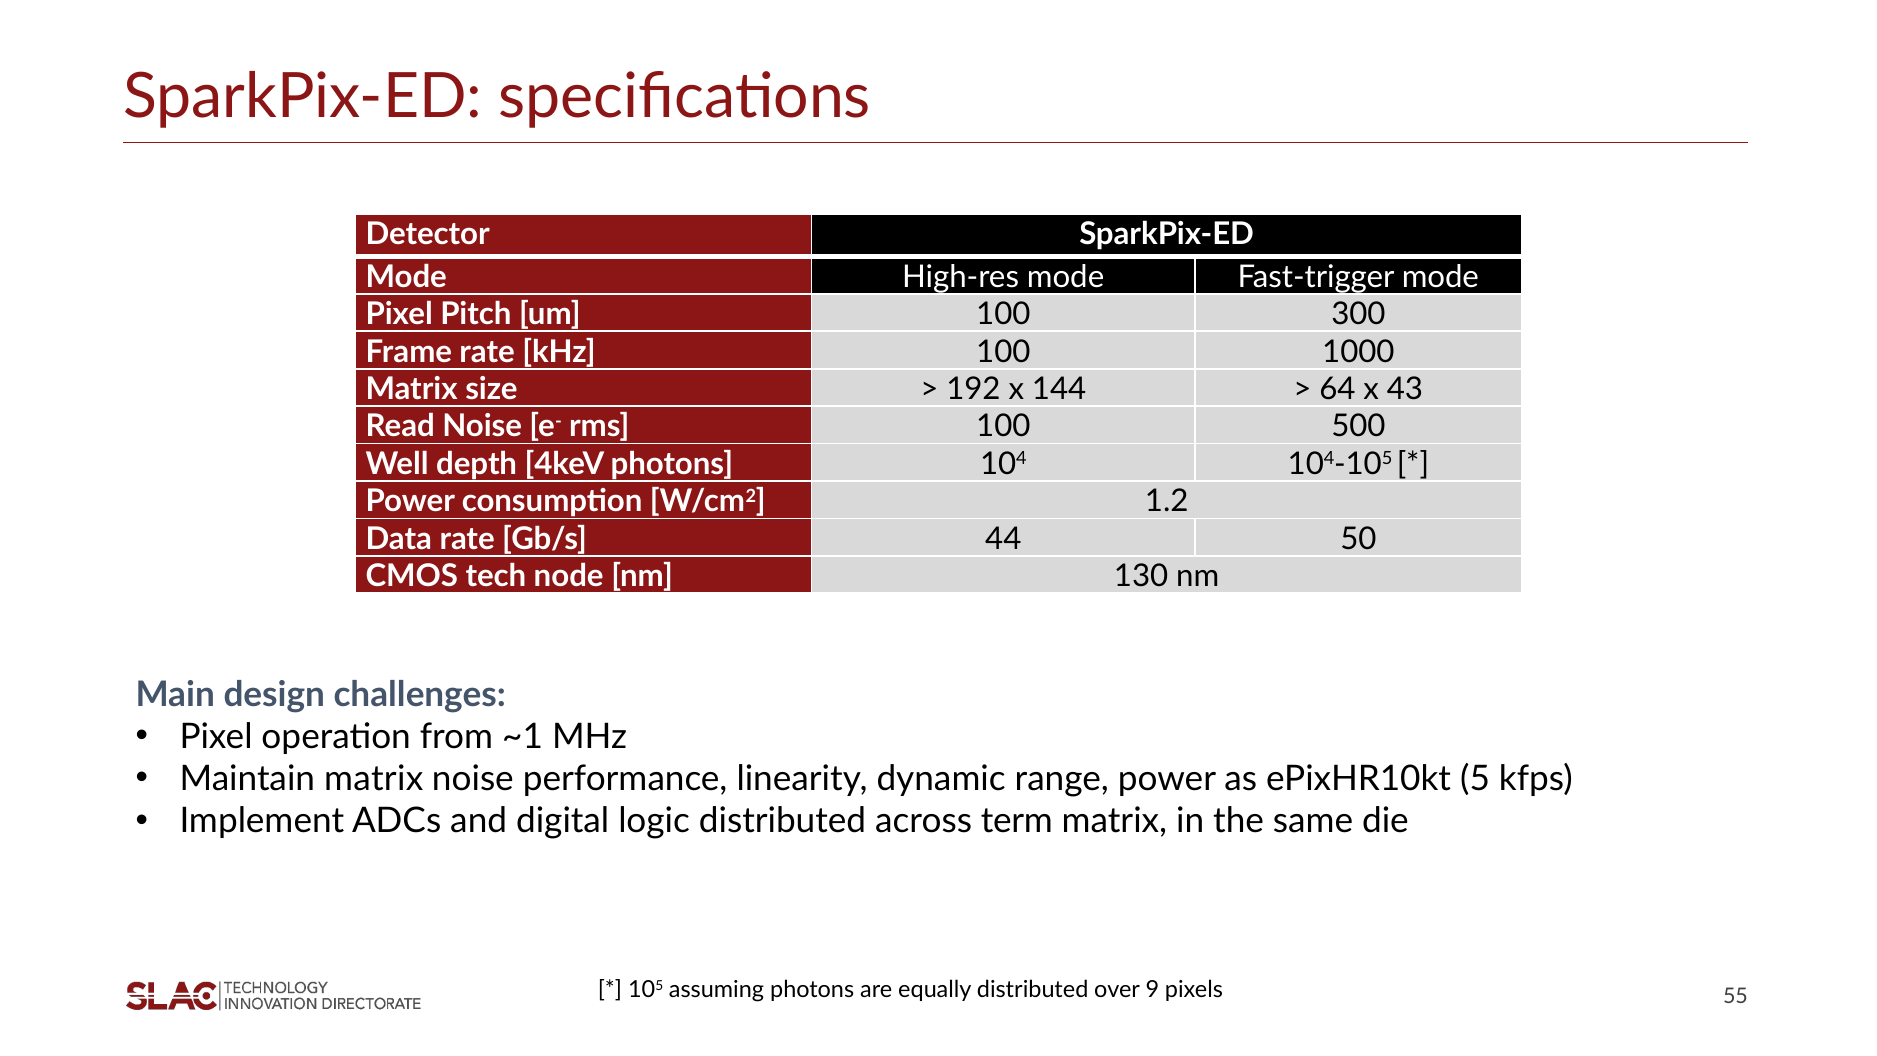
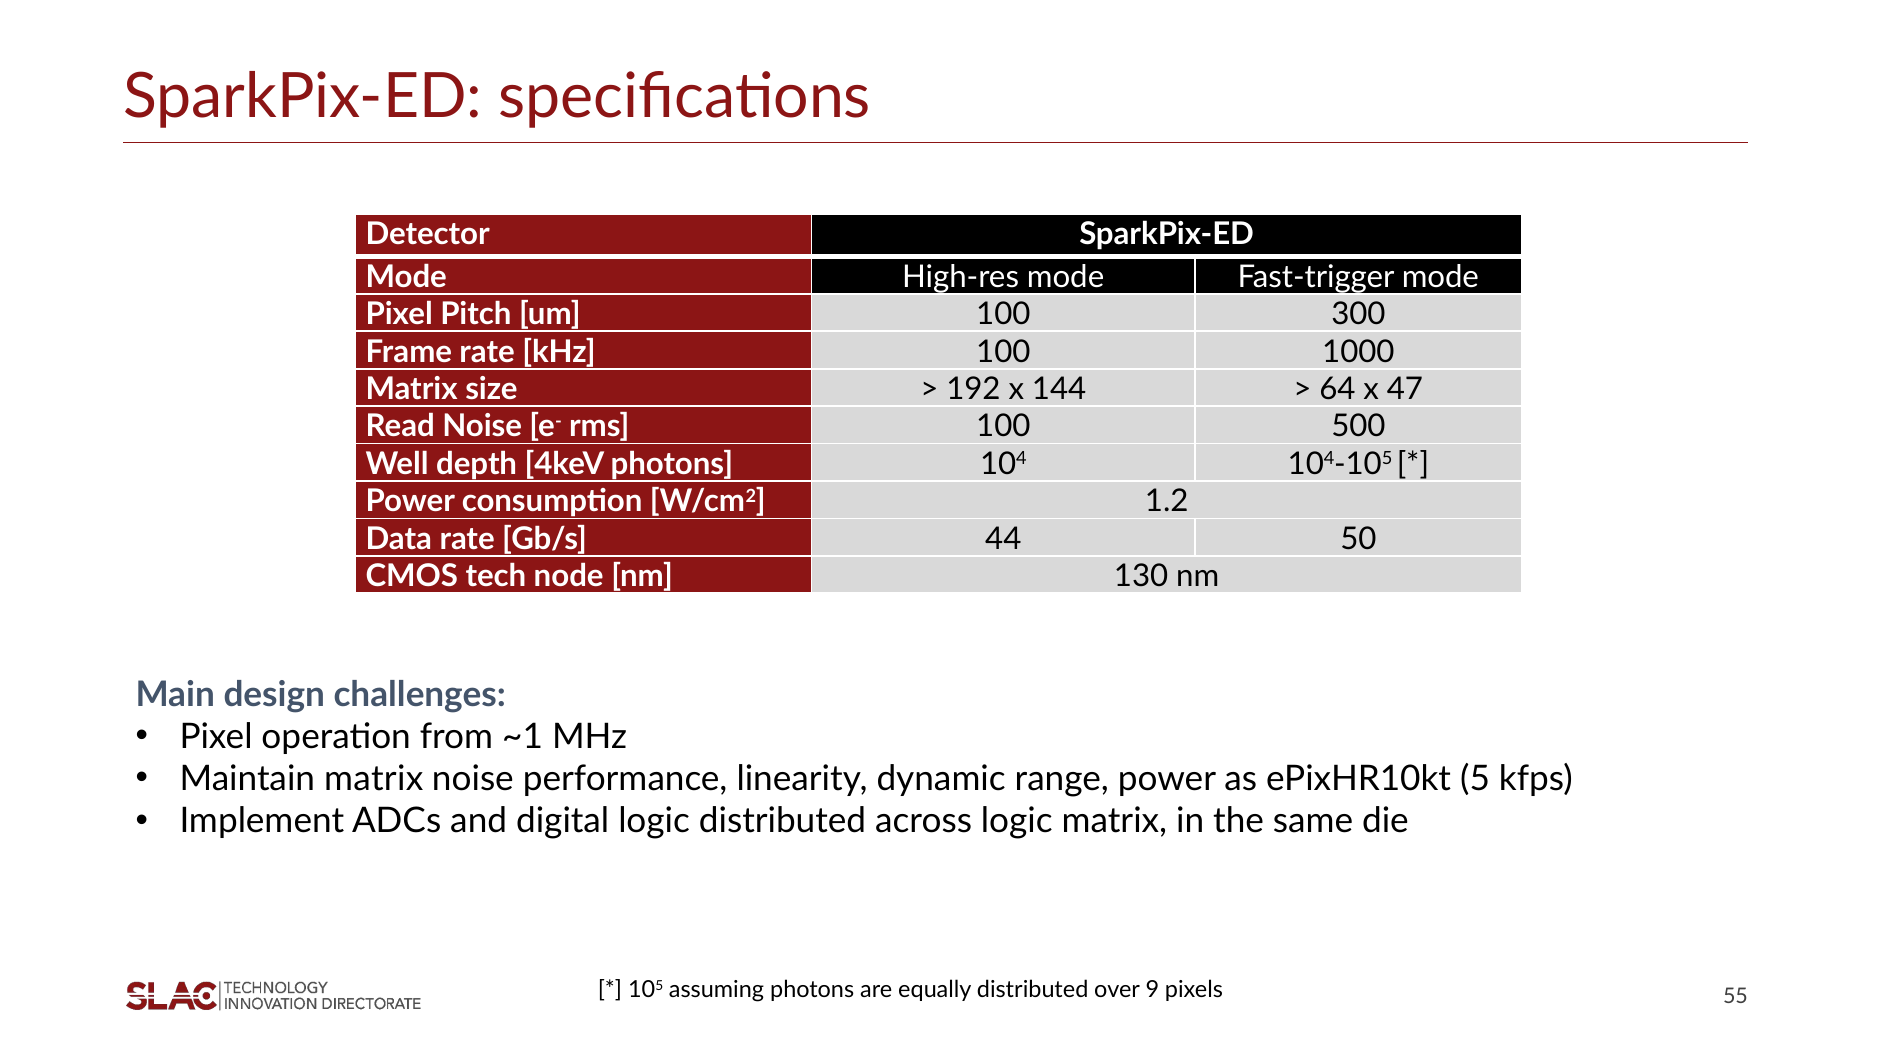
43: 43 -> 47 (1405, 389)
across term: term -> logic (1017, 821)
